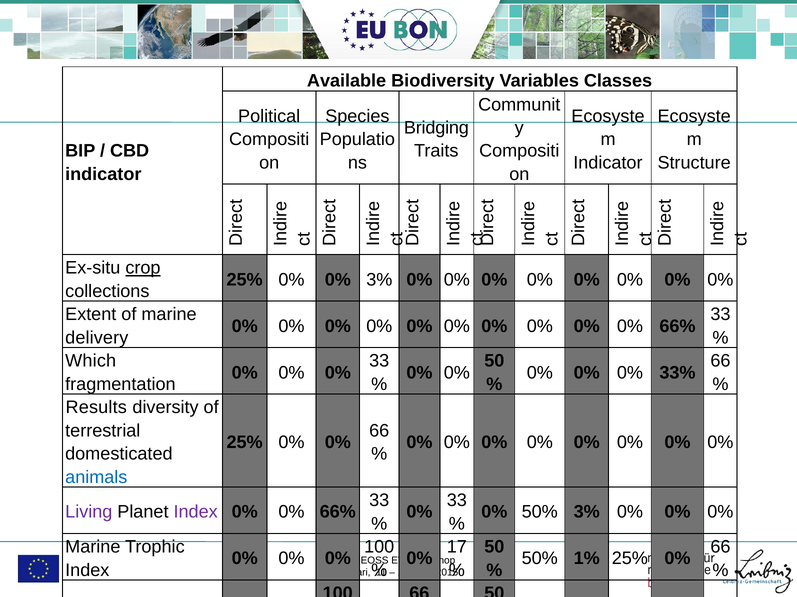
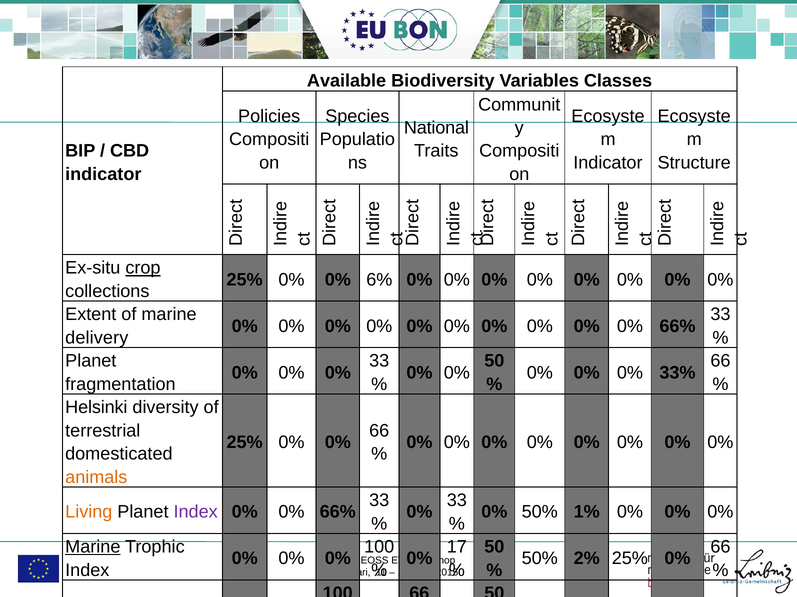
Political: Political -> Policies (269, 116)
Bridging: Bridging -> National (436, 128)
0% 3%: 3% -> 6% (379, 280)
Which: Which -> Planet (91, 361)
Results: Results -> Helsinki (96, 408)
animals colour: blue -> orange (96, 478)
Living colour: purple -> orange (89, 513)
50% 3%: 3% -> 1% (587, 513)
Marine underline: none -> present (93, 547)
1%: 1% -> 2% (587, 559)
